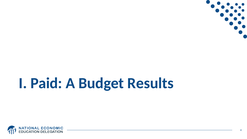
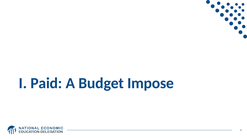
Results: Results -> Impose (151, 83)
